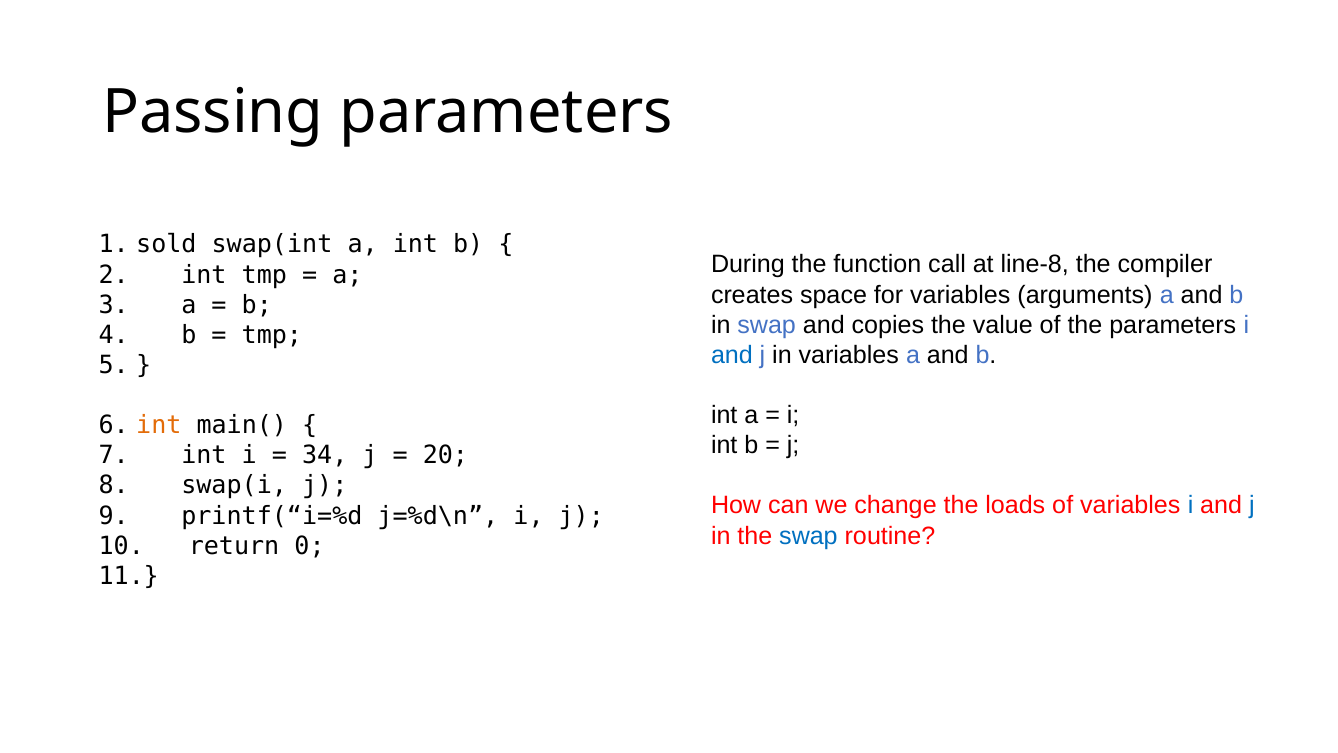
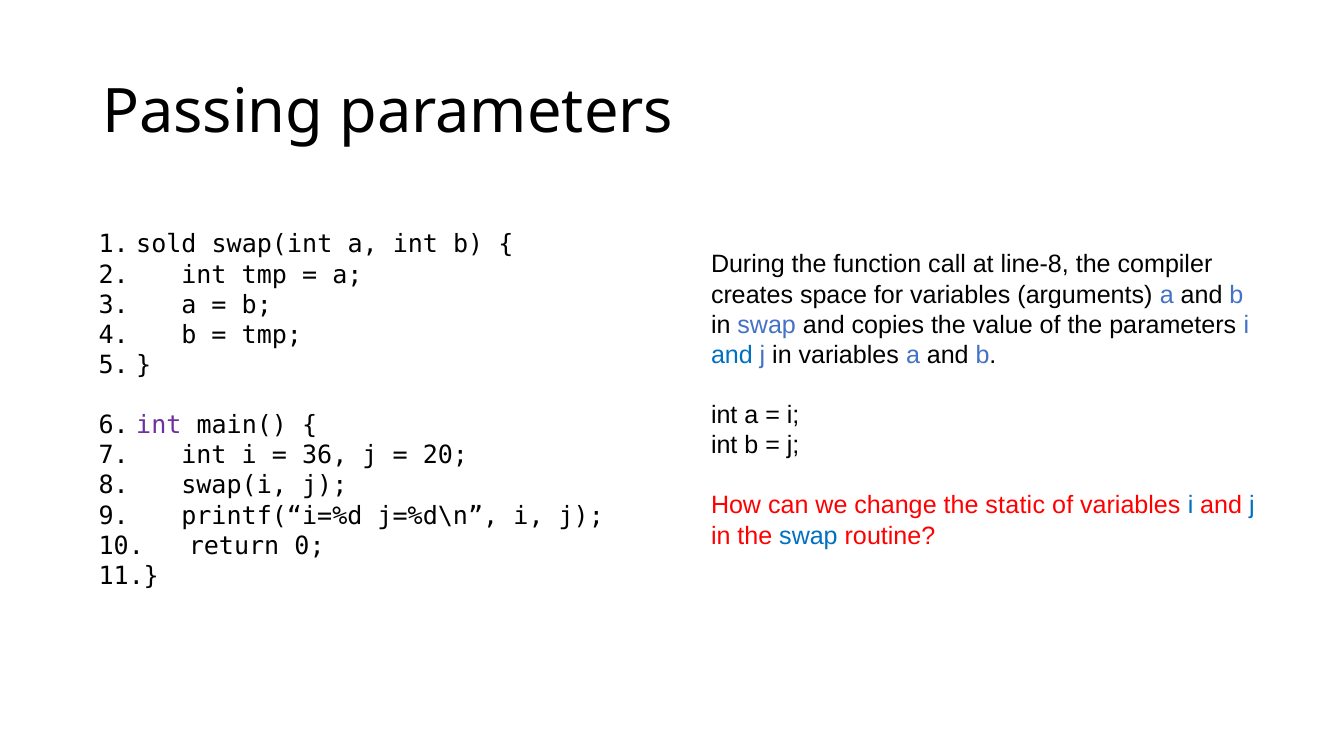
int colour: orange -> purple (159, 425)
34: 34 -> 36 (325, 455)
loads: loads -> static (1015, 505)
